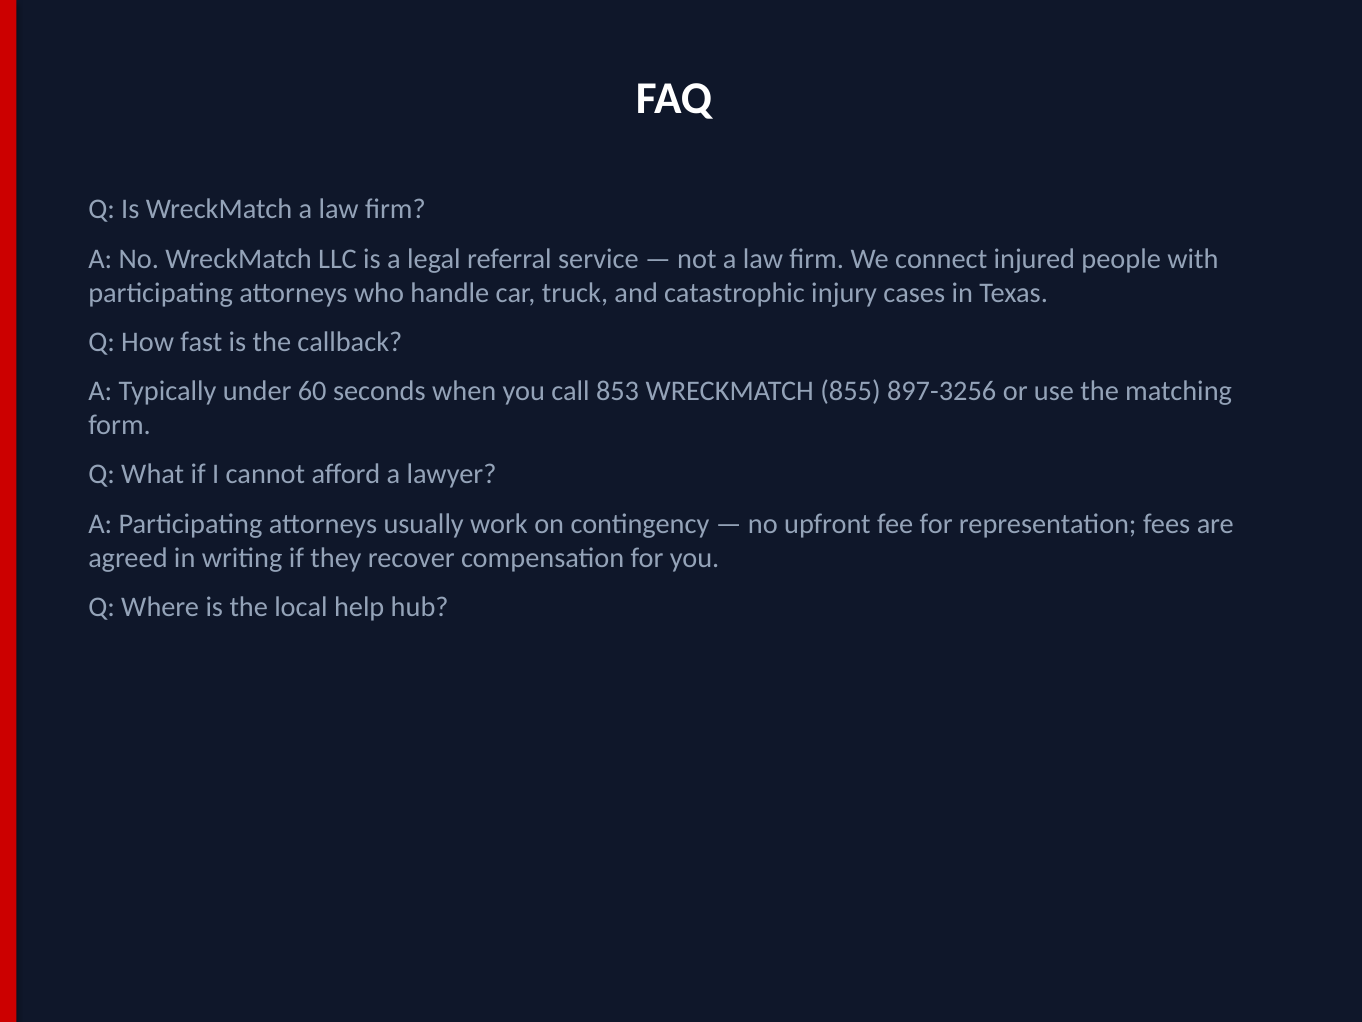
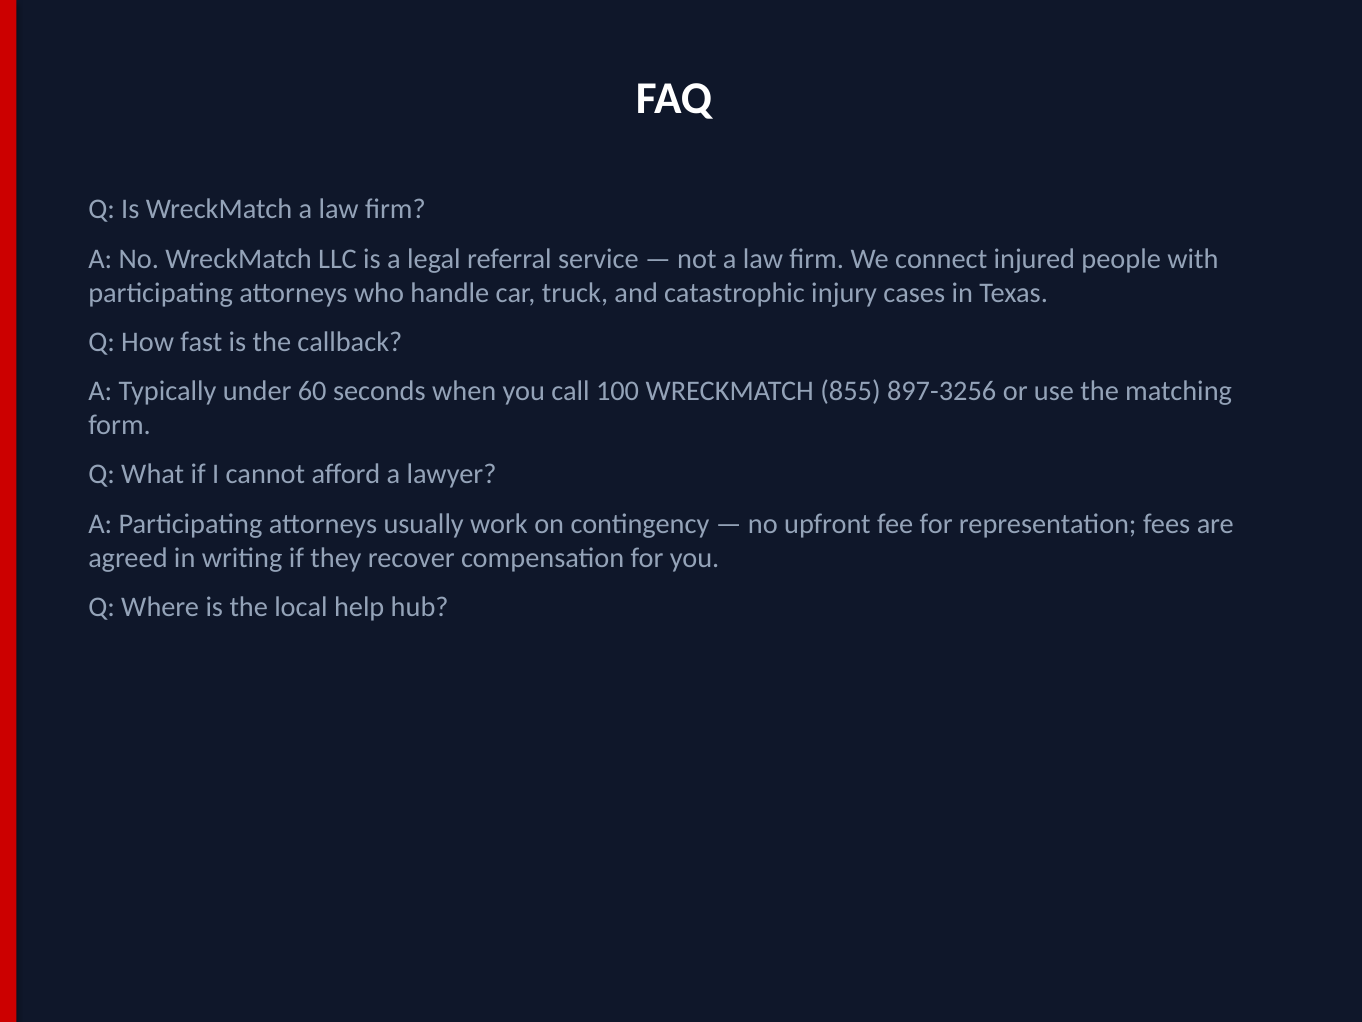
853: 853 -> 100 (618, 391)
